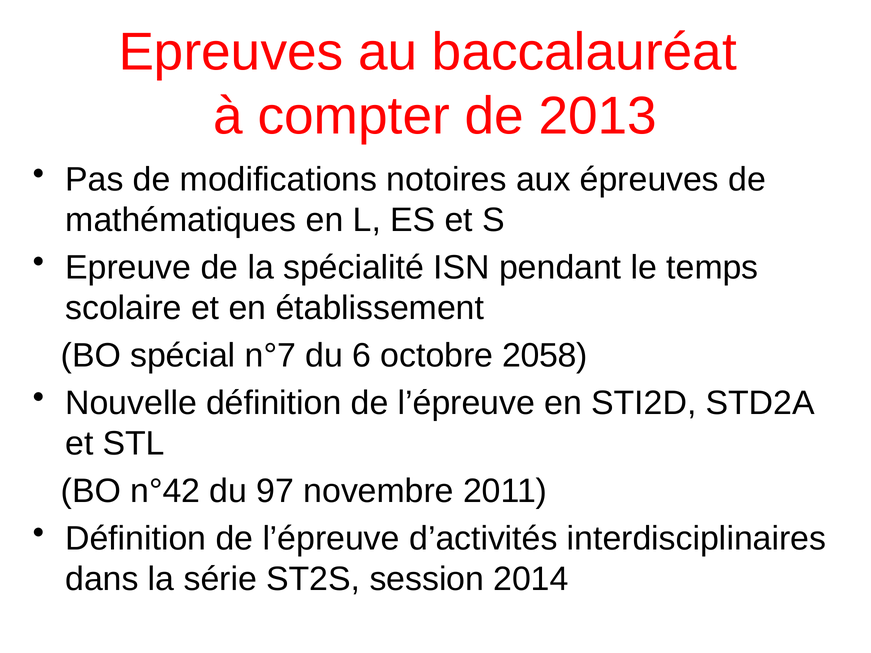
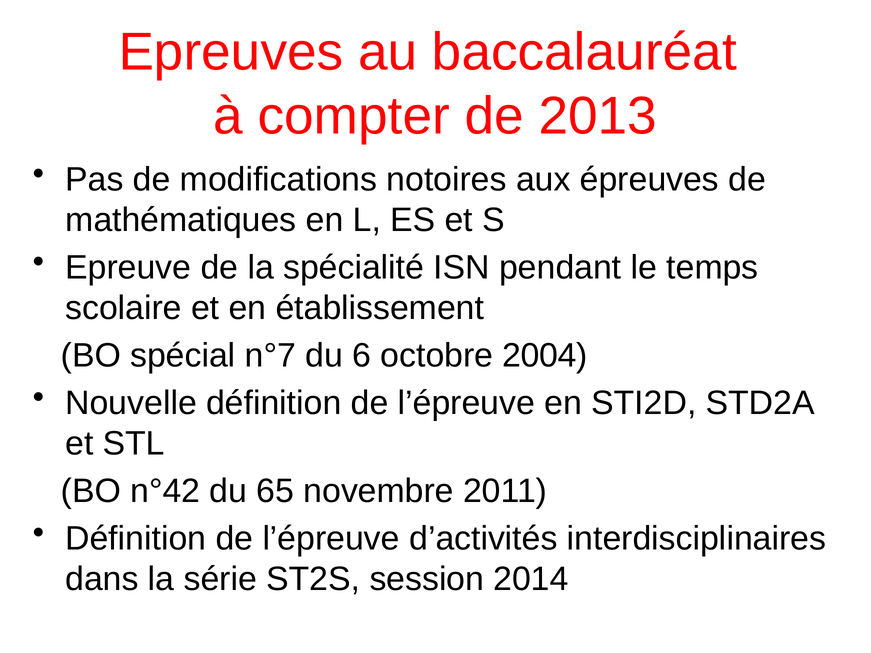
2058: 2058 -> 2004 (545, 356)
97: 97 -> 65 (275, 491)
